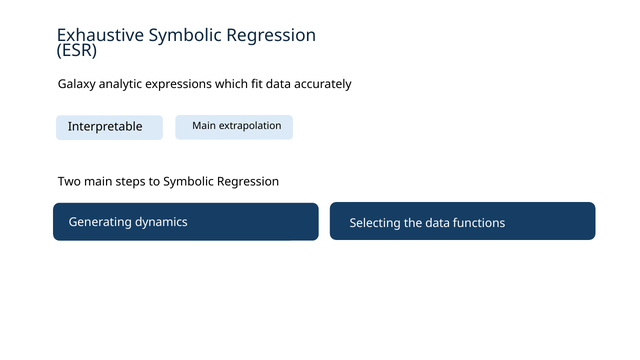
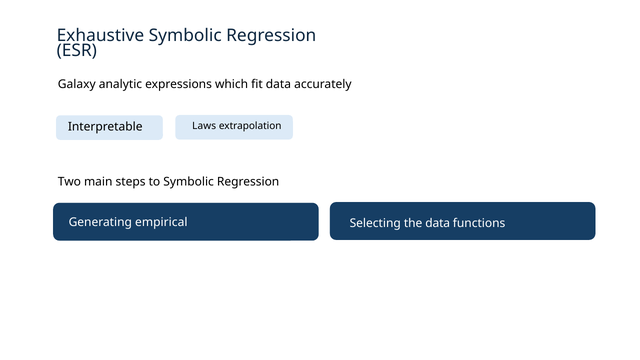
Main: Main -> Laws (204, 126)
dynamics: dynamics -> empirical (161, 222)
